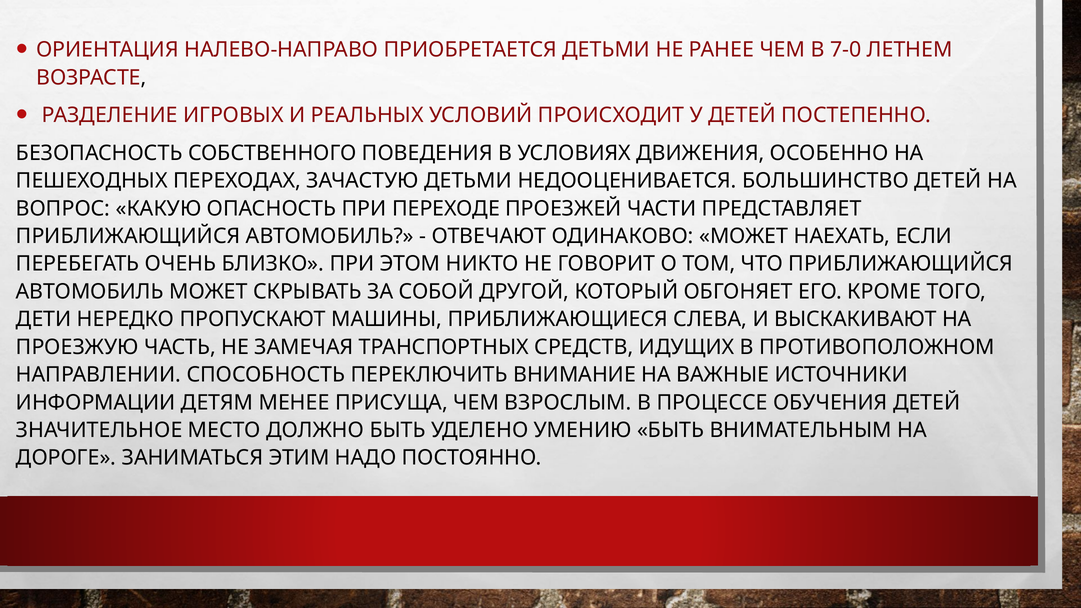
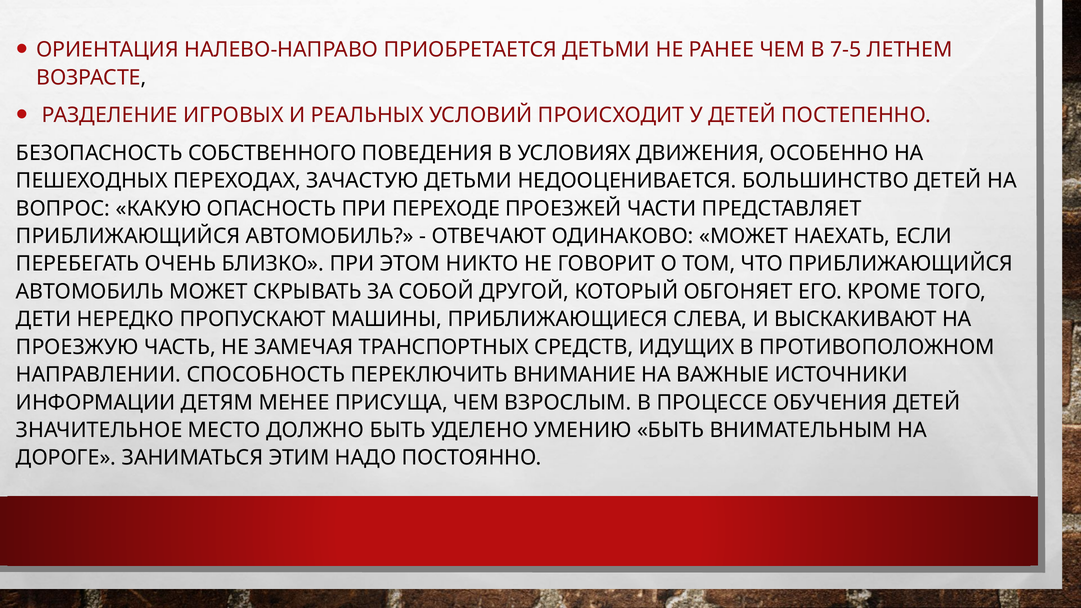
7-0: 7-0 -> 7-5 (846, 50)
